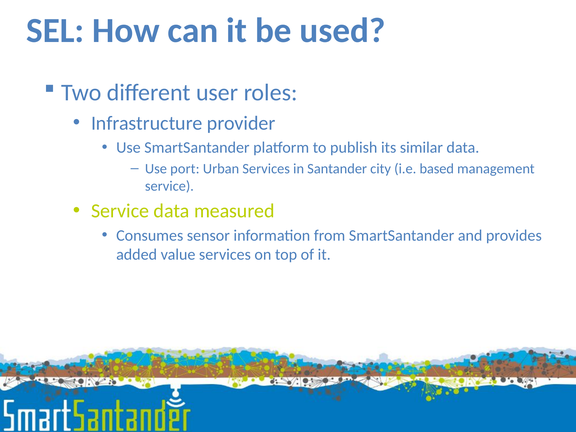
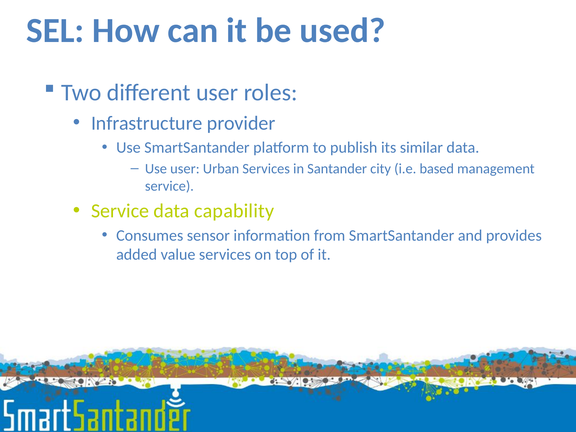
Use port: port -> user (185, 169)
measured: measured -> capability (234, 211)
